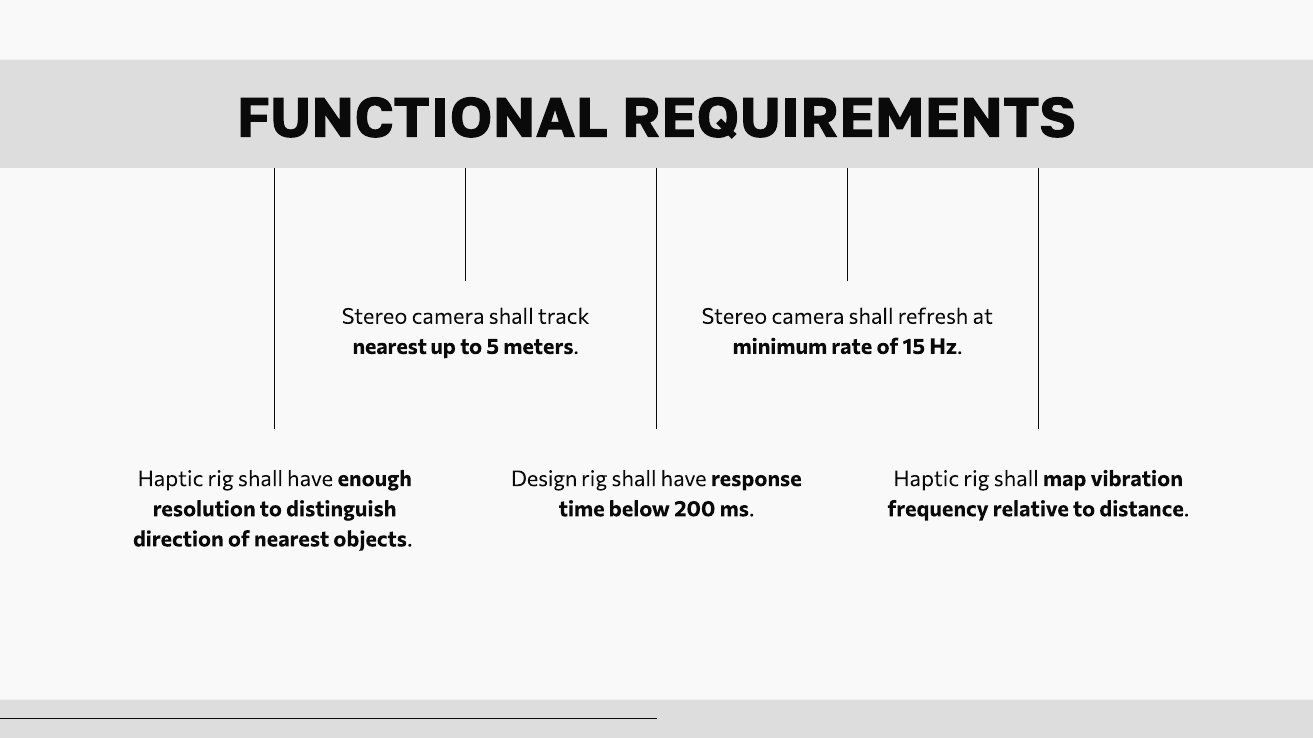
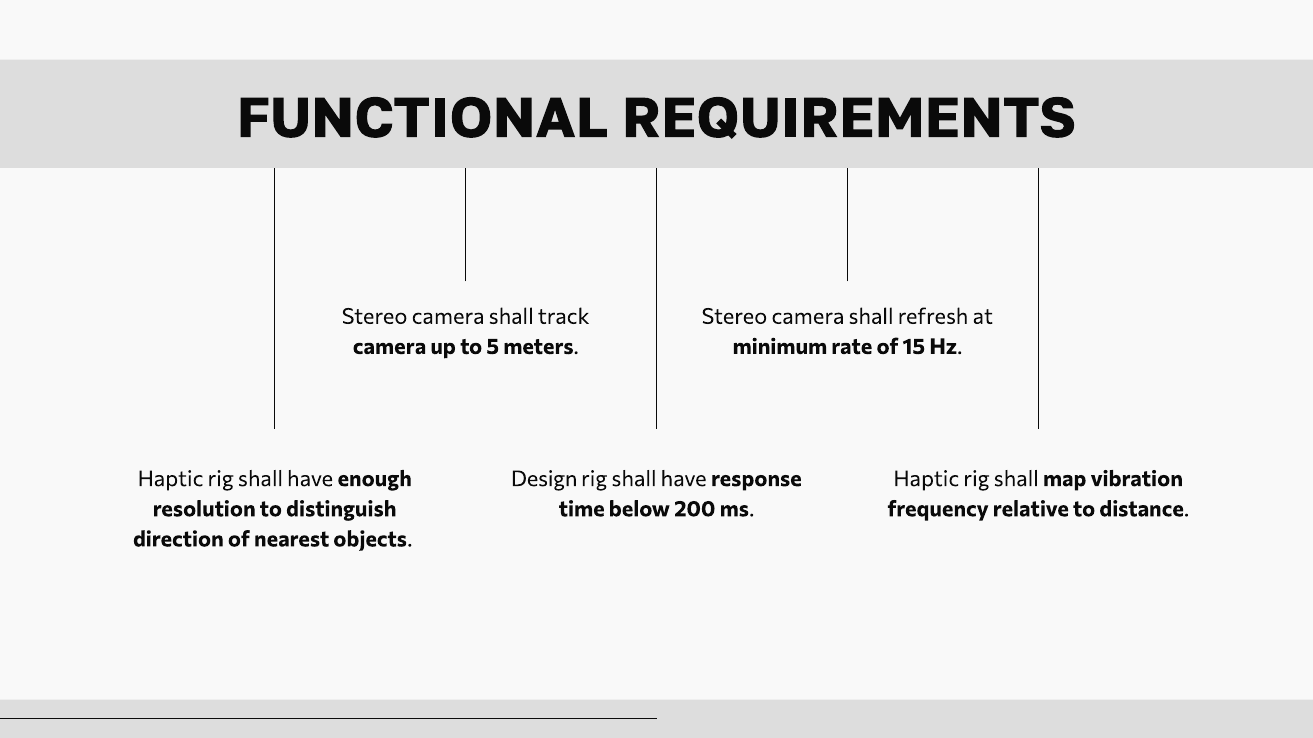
nearest: nearest -> camera (390, 347)
